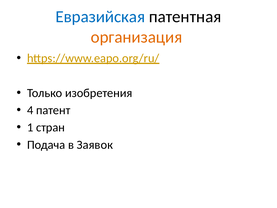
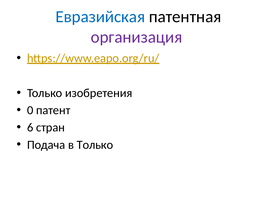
организация colour: orange -> purple (137, 37)
4: 4 -> 0 (30, 110)
1: 1 -> 6 (30, 127)
в Заявок: Заявок -> Только (95, 145)
